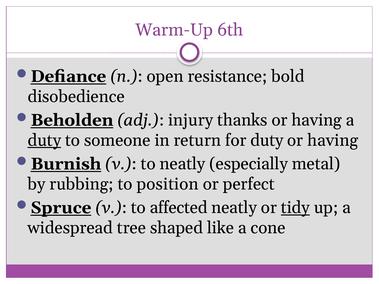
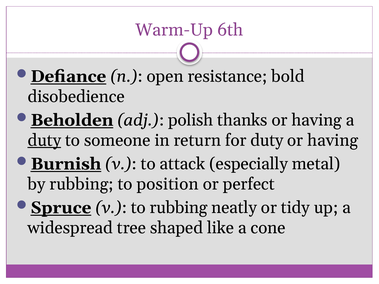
injury: injury -> polish (191, 120)
to neatly: neatly -> attack (182, 164)
to affected: affected -> rubbing (179, 208)
tidy underline: present -> none (295, 208)
